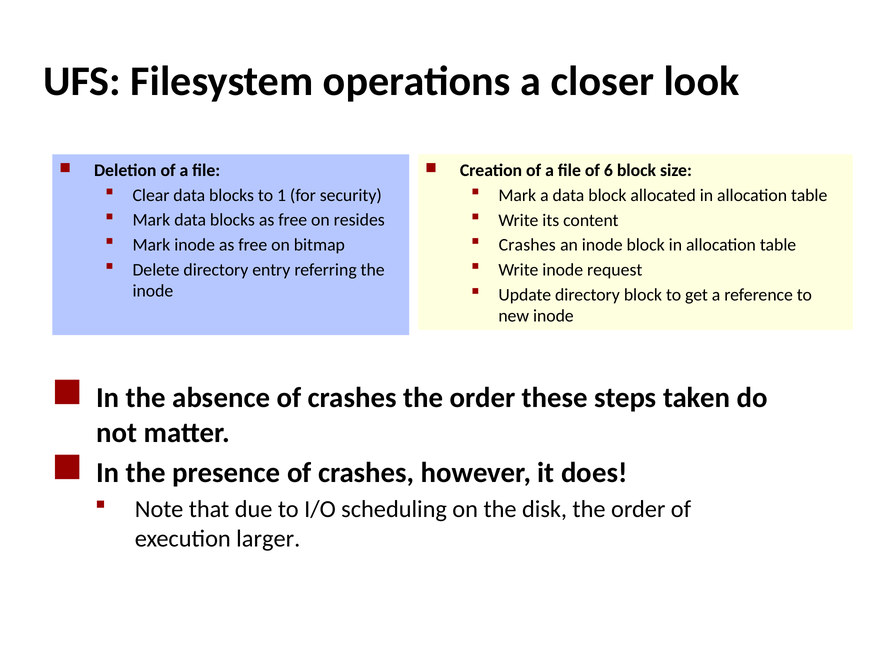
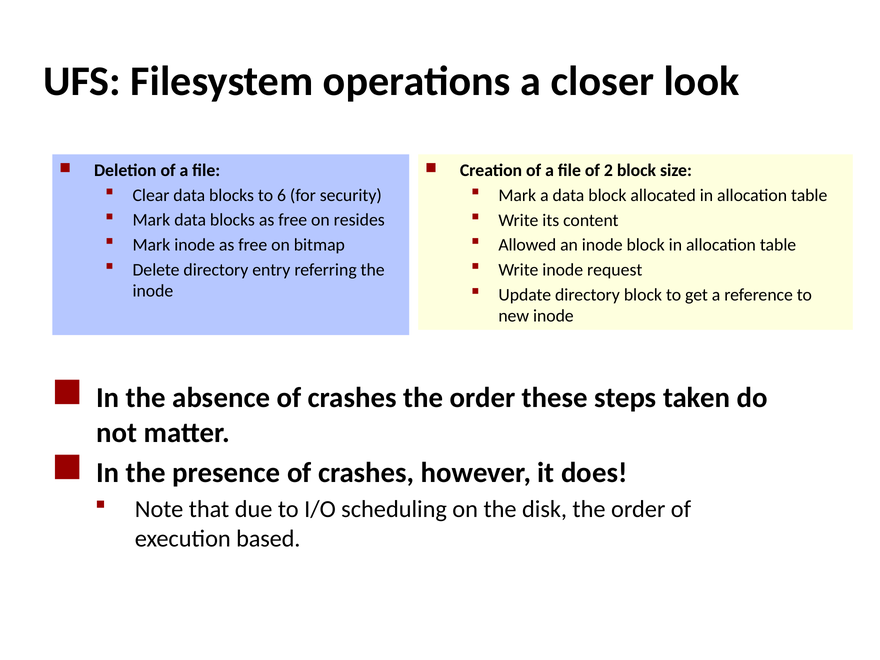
6: 6 -> 2 (608, 171)
1: 1 -> 6 (282, 195)
Crashes: Crashes -> Allowed (527, 245)
larger: larger -> based (268, 539)
